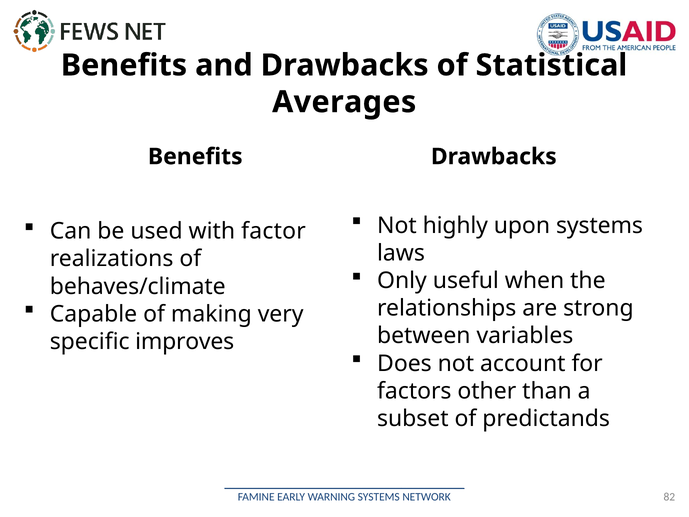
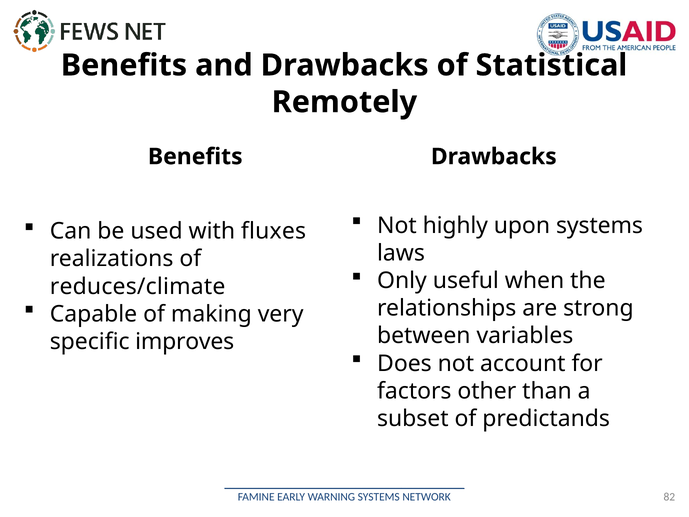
Averages: Averages -> Remotely (344, 102)
factor: factor -> fluxes (274, 231)
behaves/climate: behaves/climate -> reduces/climate (138, 286)
